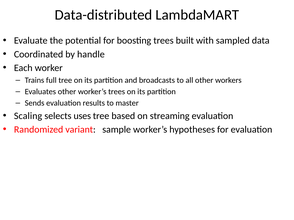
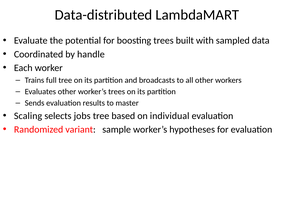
uses: uses -> jobs (82, 116)
streaming: streaming -> individual (170, 116)
